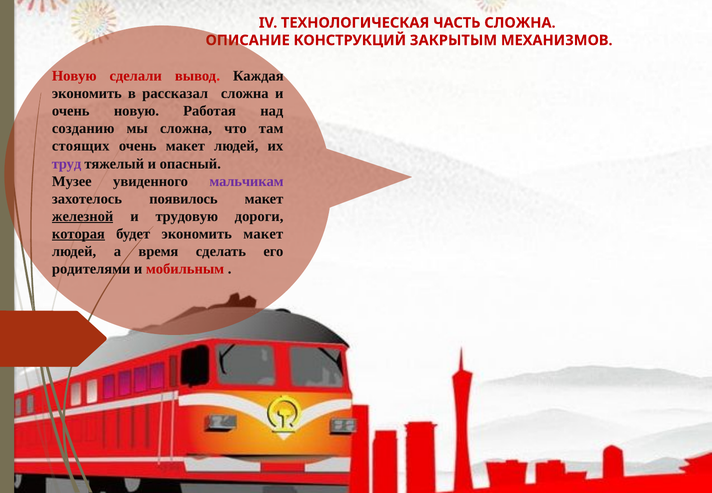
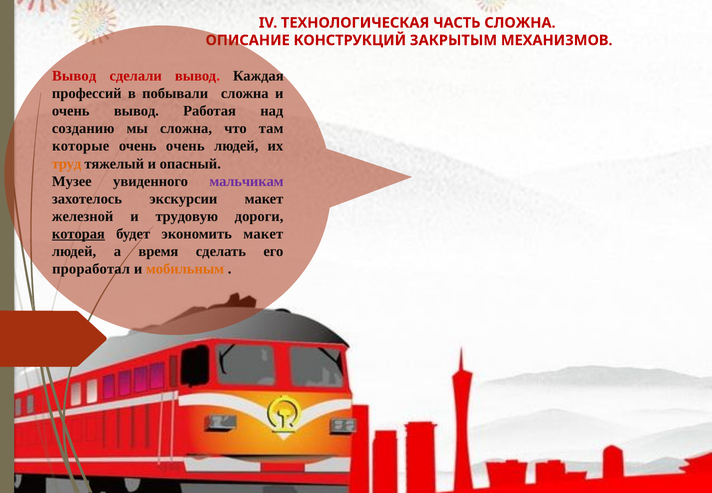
Новую: Новую -> Вывод (74, 76)
экономить: экономить -> профессий (87, 94)
рассказал: рассказал -> побывали (175, 94)
очень новую: новую -> вывод (136, 111)
стоящих: стоящих -> которые (81, 146)
очень макет: макет -> очень (185, 146)
труд colour: purple -> orange (67, 164)
появилось: появилось -> экскурсии (183, 199)
железной underline: present -> none (83, 216)
родителями: родителями -> проработал (91, 269)
мобильным colour: red -> orange (185, 269)
